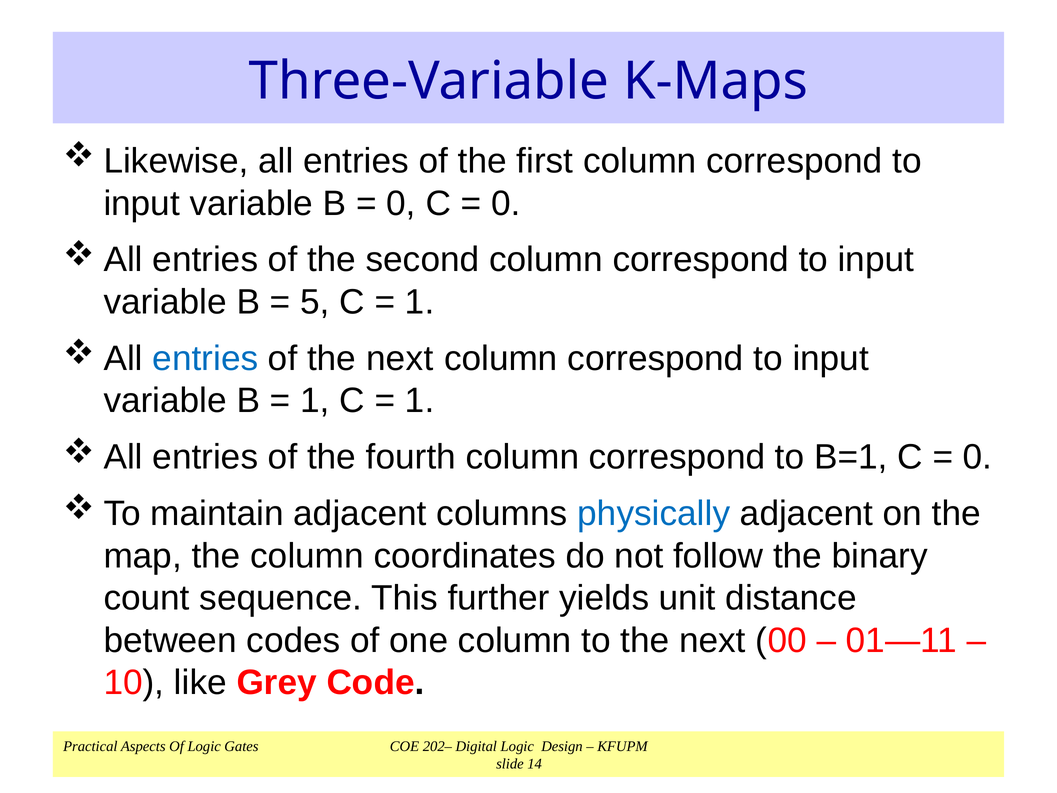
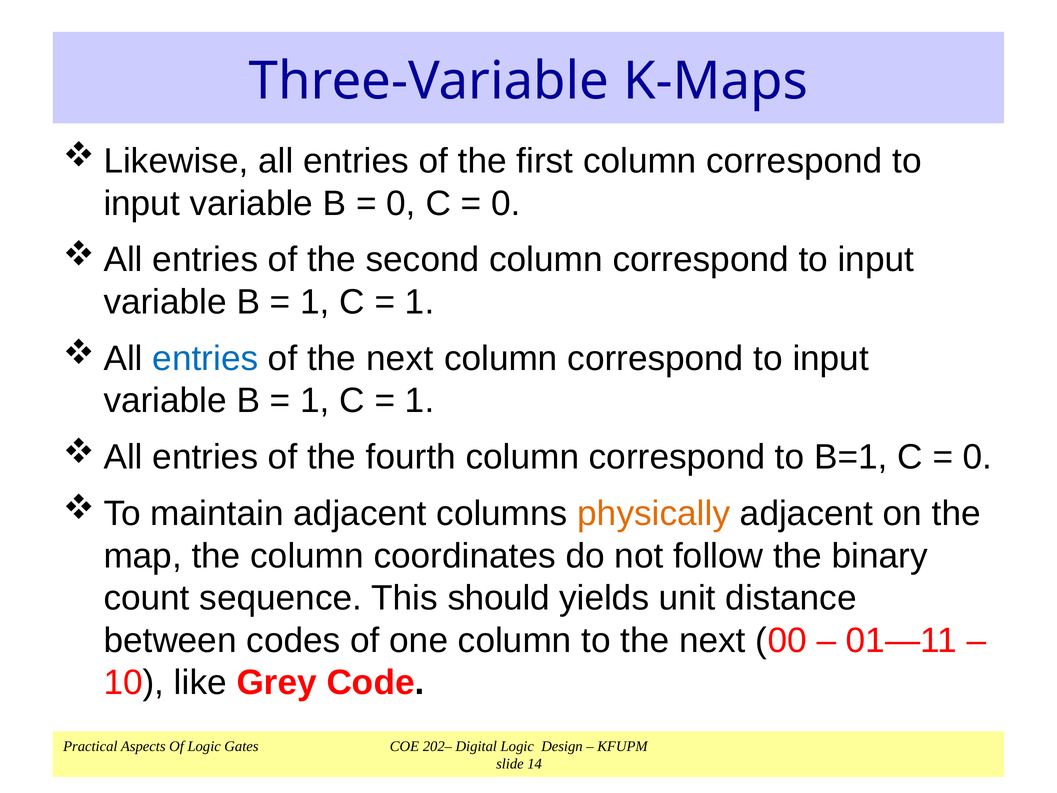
5: 5 -> 1 (315, 302)
physically colour: blue -> orange (654, 513)
further: further -> should (499, 598)
